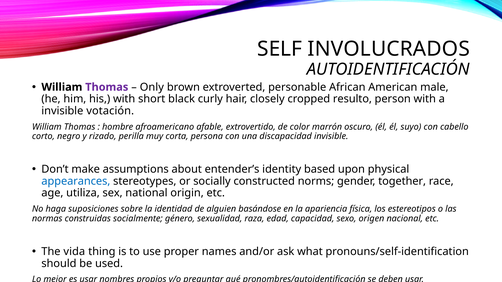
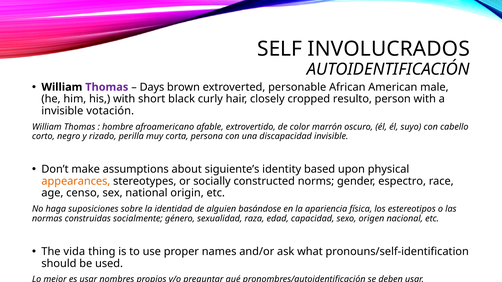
Only: Only -> Days (152, 87)
entender’s: entender’s -> siguiente’s (232, 170)
appearances colour: blue -> orange (76, 181)
together: together -> espectro (402, 181)
utiliza: utiliza -> censo (83, 193)
